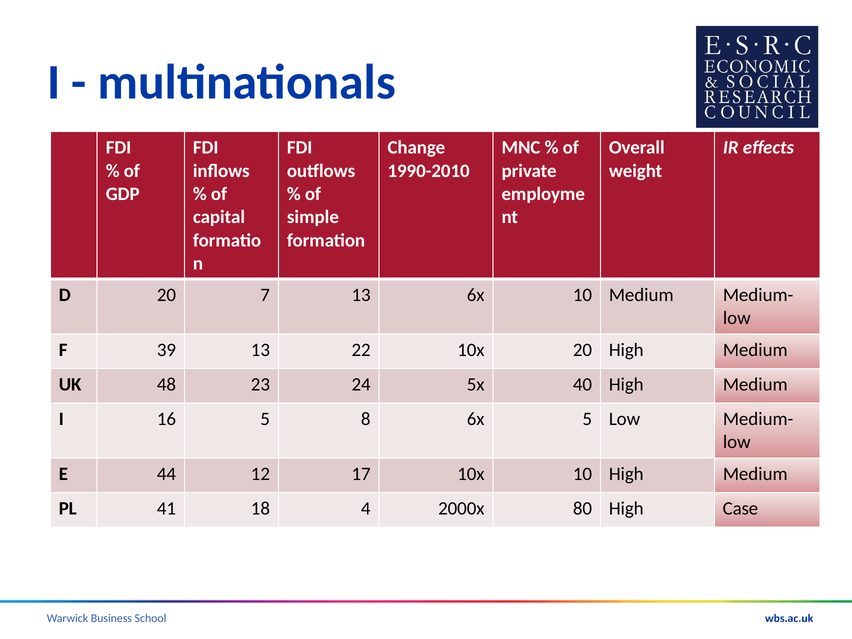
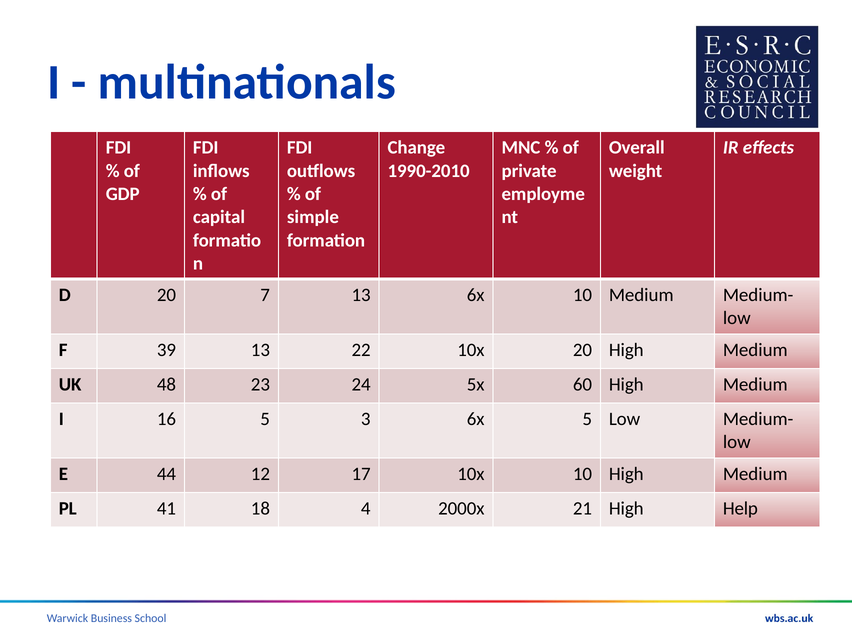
40: 40 -> 60 (582, 385)
8: 8 -> 3 (366, 419)
80: 80 -> 21 (582, 508)
Case: Case -> Help (740, 508)
